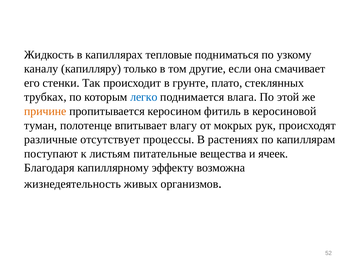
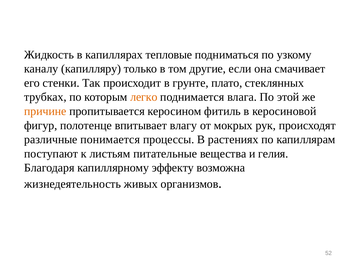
легко colour: blue -> orange (144, 97)
туман: туман -> фигур (41, 125)
отсутствует: отсутствует -> понимается (110, 139)
ячеек: ячеек -> гелия (273, 153)
